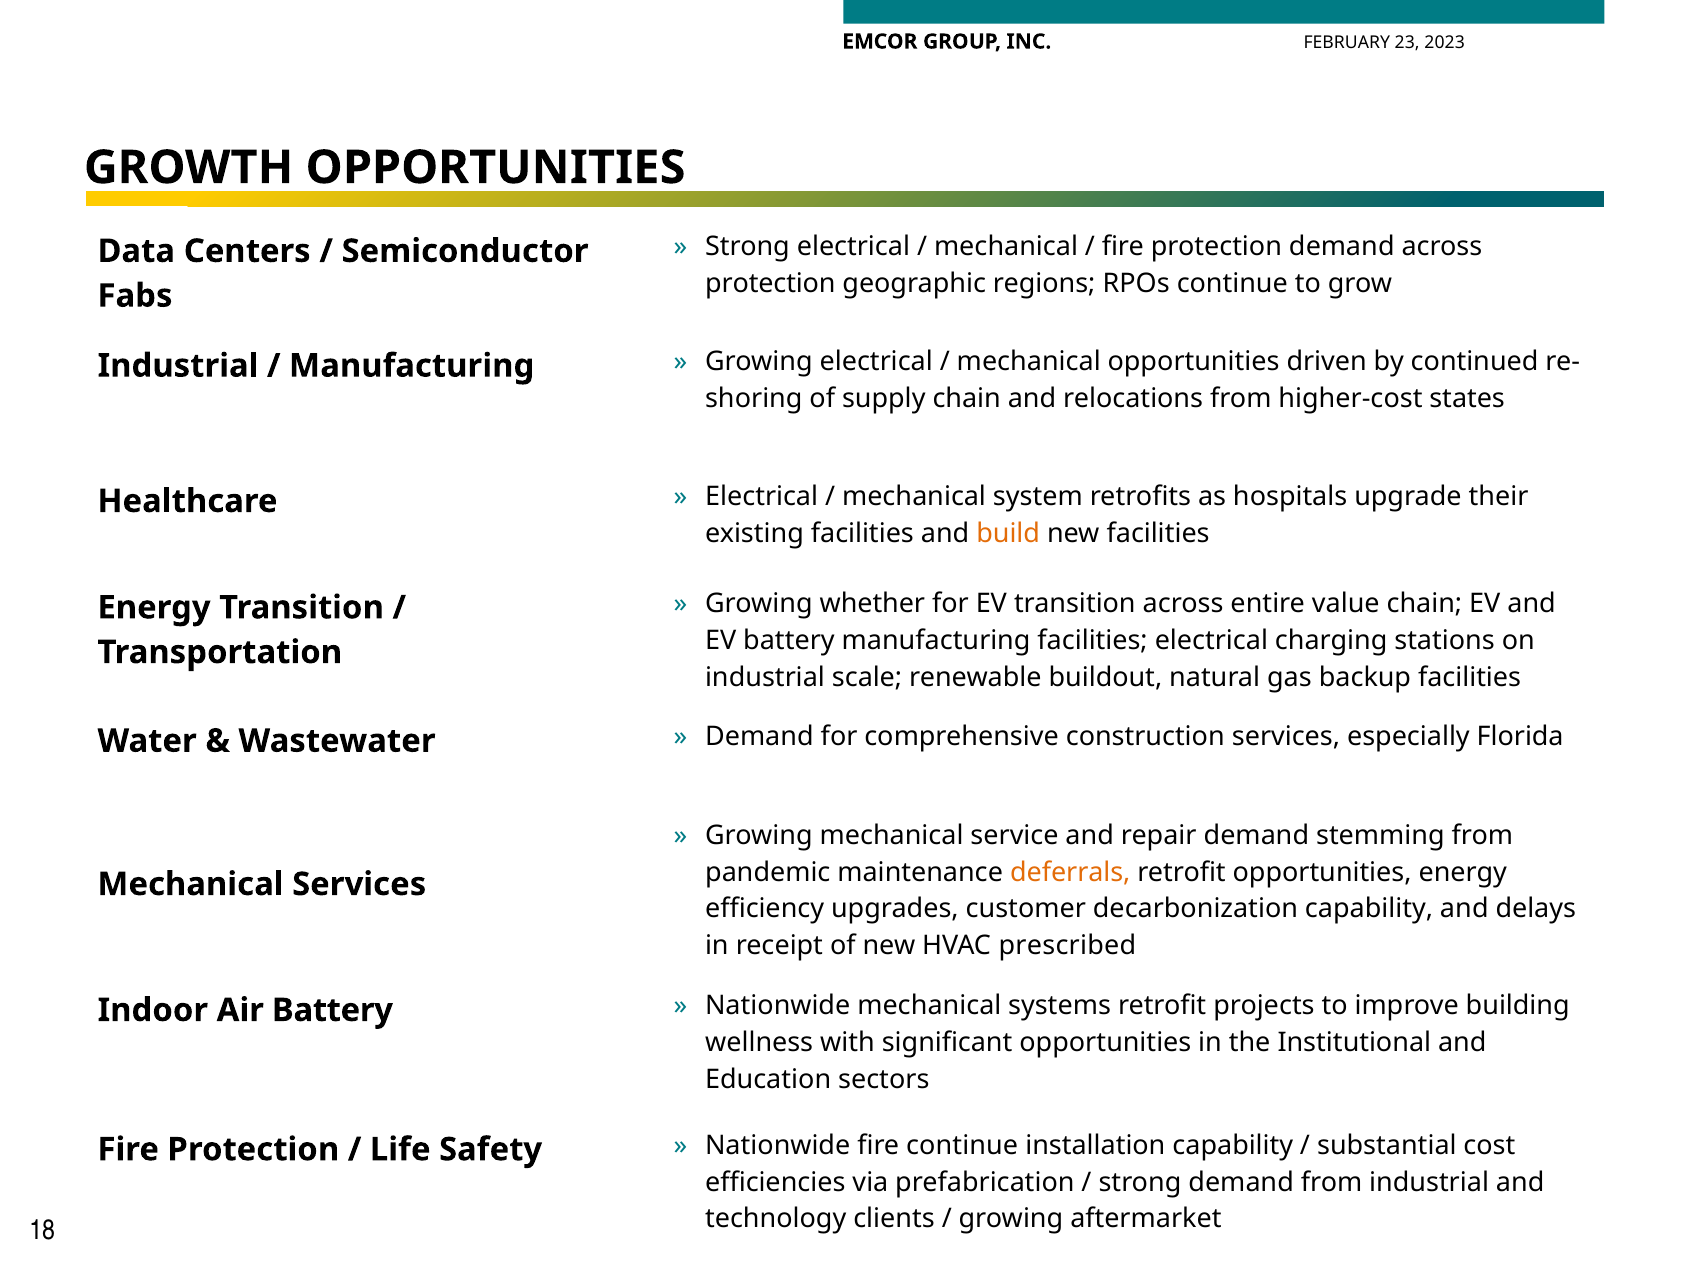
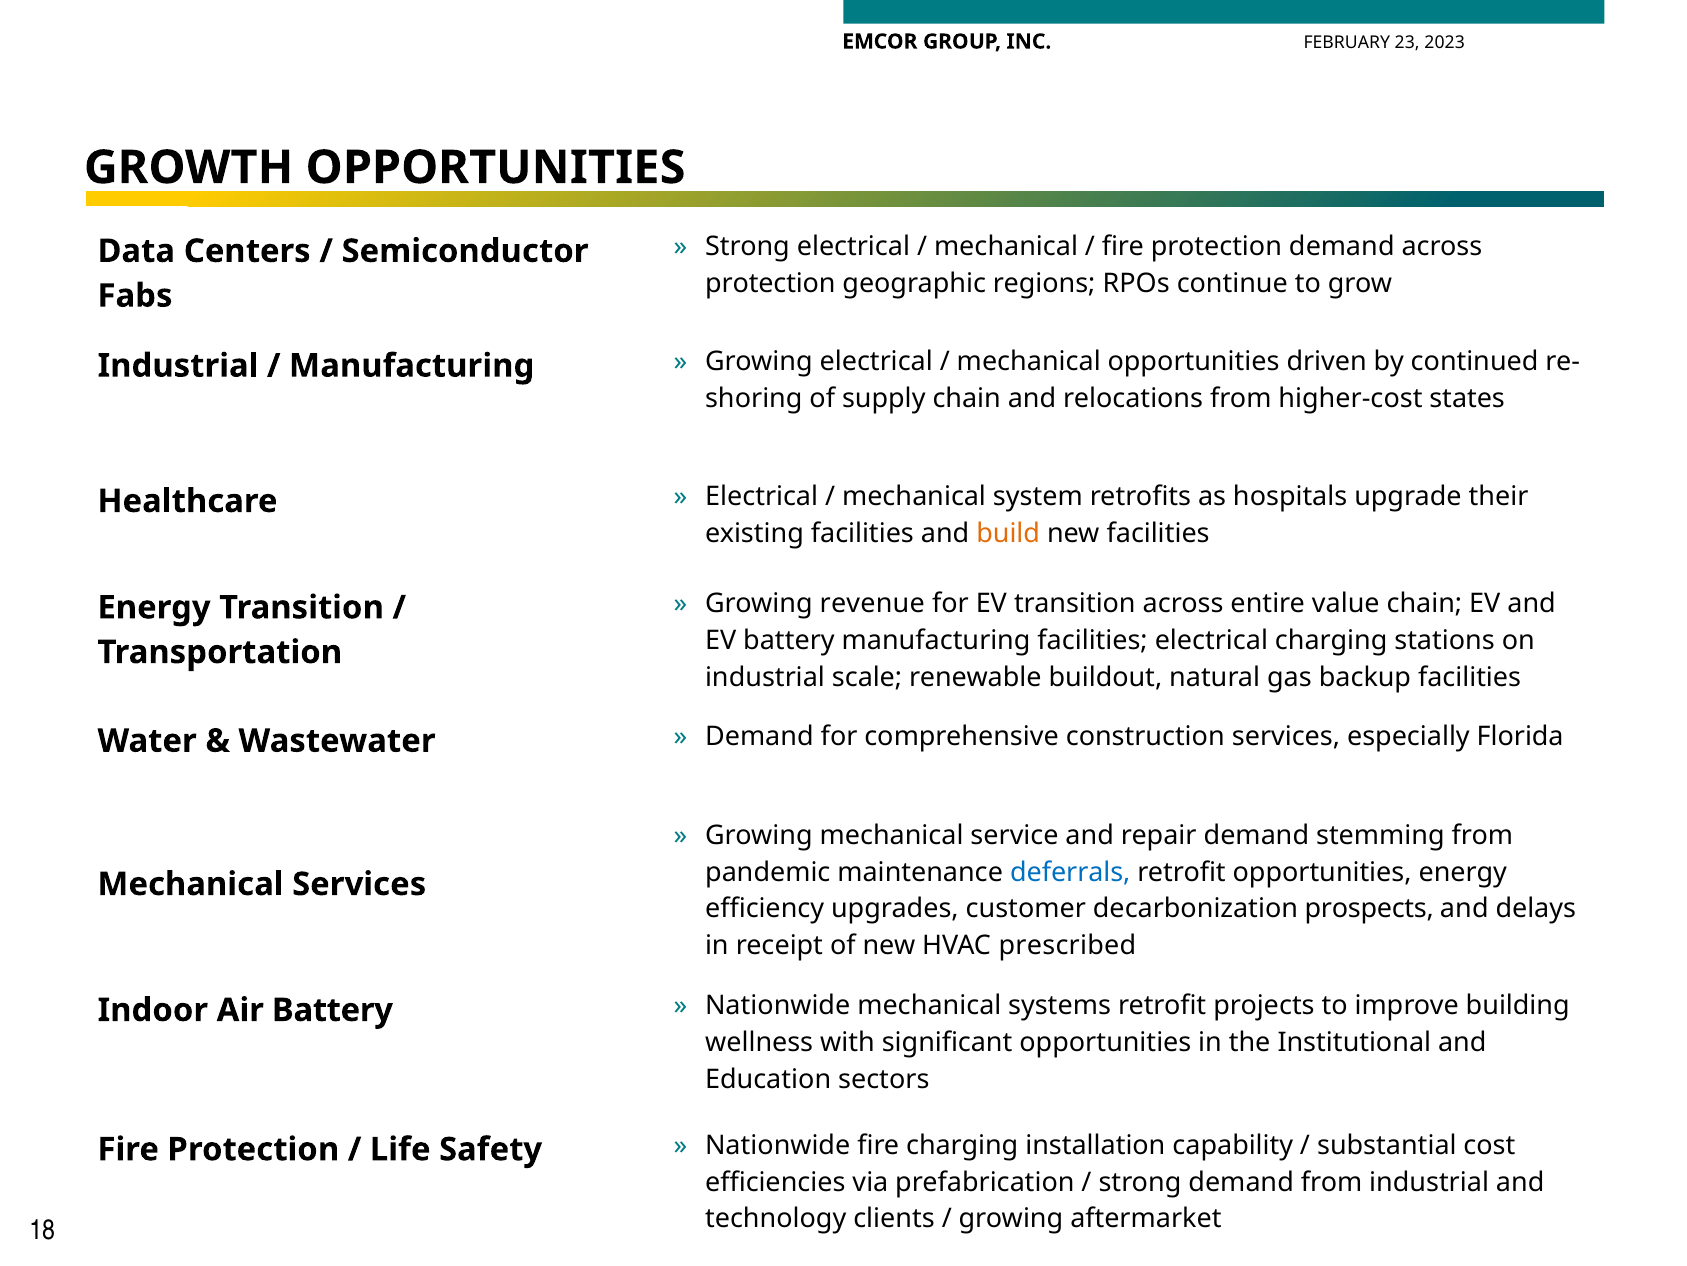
whether: whether -> revenue (872, 603)
deferrals colour: orange -> blue (1070, 872)
decarbonization capability: capability -> prospects (1369, 909)
fire continue: continue -> charging (962, 1145)
